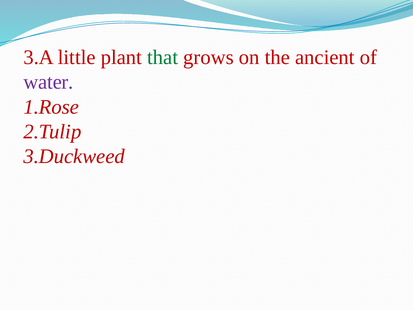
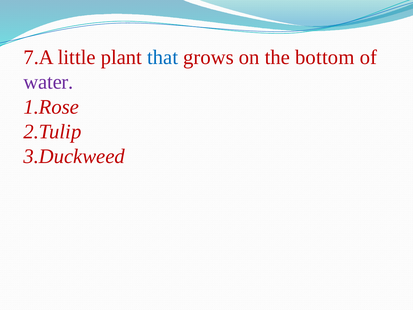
3.A: 3.A -> 7.A (39, 57)
that colour: green -> blue (163, 57)
ancient: ancient -> bottom (325, 57)
